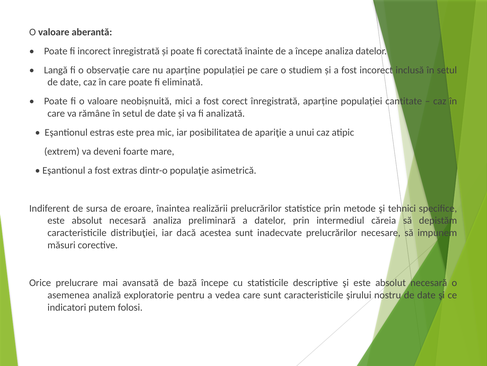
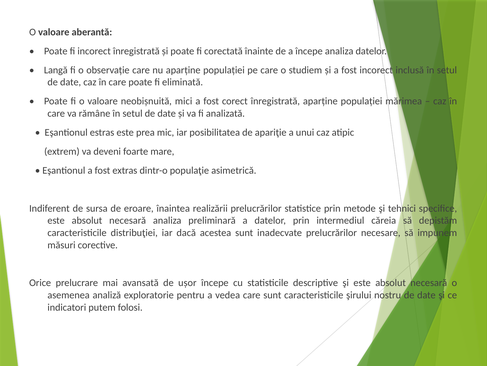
cantitate: cantitate -> mărimea (404, 101)
bază: bază -> ușor (187, 282)
